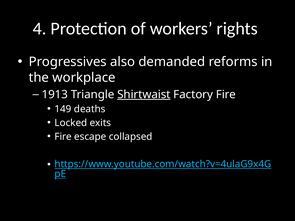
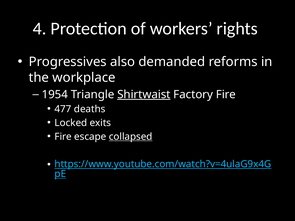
1913: 1913 -> 1954 (55, 95)
149: 149 -> 477 (63, 109)
collapsed underline: none -> present (131, 137)
